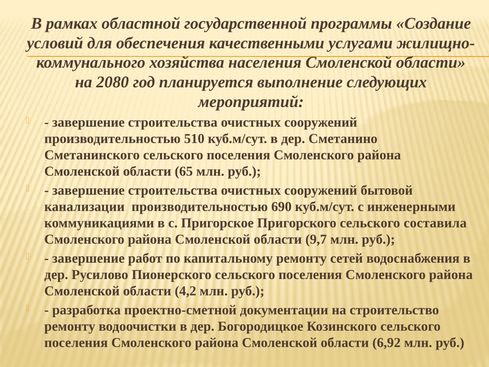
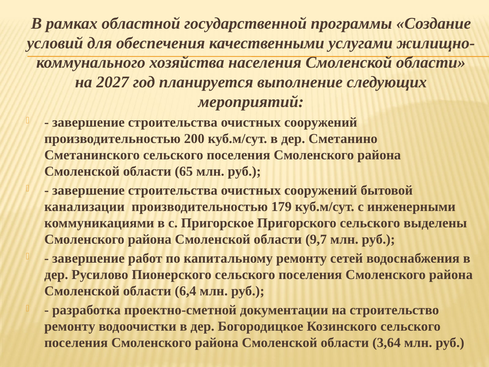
2080: 2080 -> 2027 (113, 82)
510: 510 -> 200 (194, 138)
690: 690 -> 179 (281, 206)
составила: составила -> выделены (435, 223)
4,2: 4,2 -> 6,4 (185, 291)
6,92: 6,92 -> 3,64 (386, 343)
